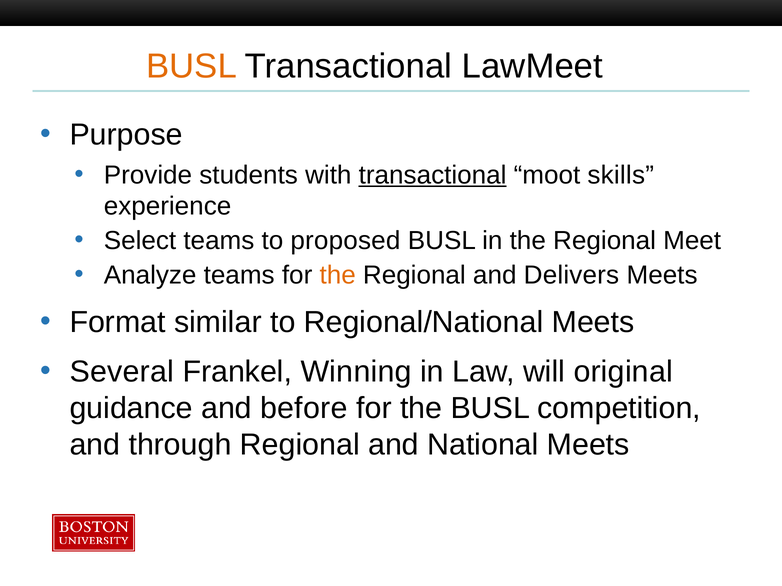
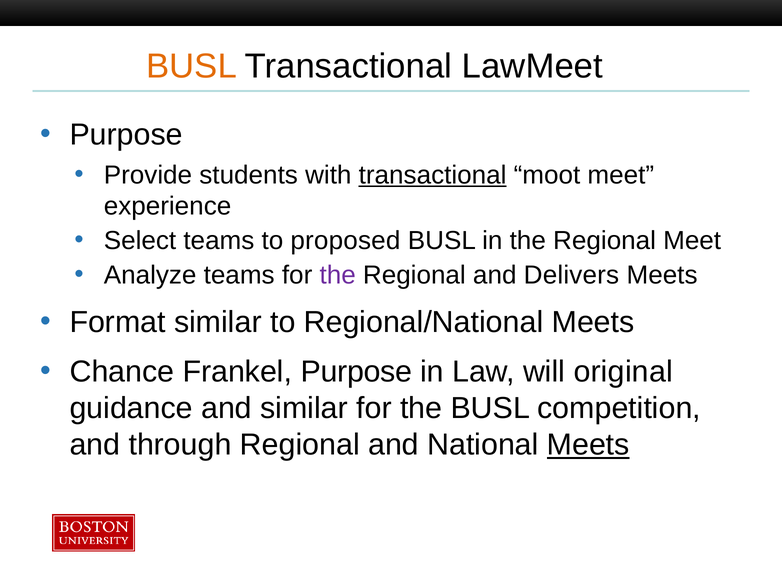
moot skills: skills -> meet (621, 175)
the colour: orange -> purple (338, 275)
Several: Several -> Chance (122, 372)
Frankel Winning: Winning -> Purpose (356, 372)
and before: before -> similar (304, 409)
Meets underline: none -> present (588, 445)
